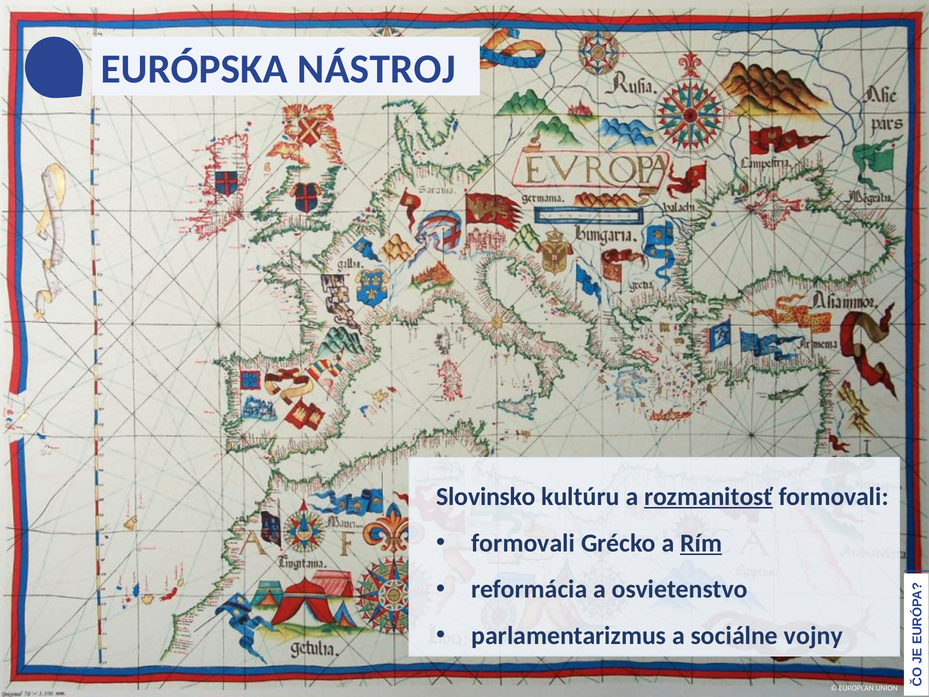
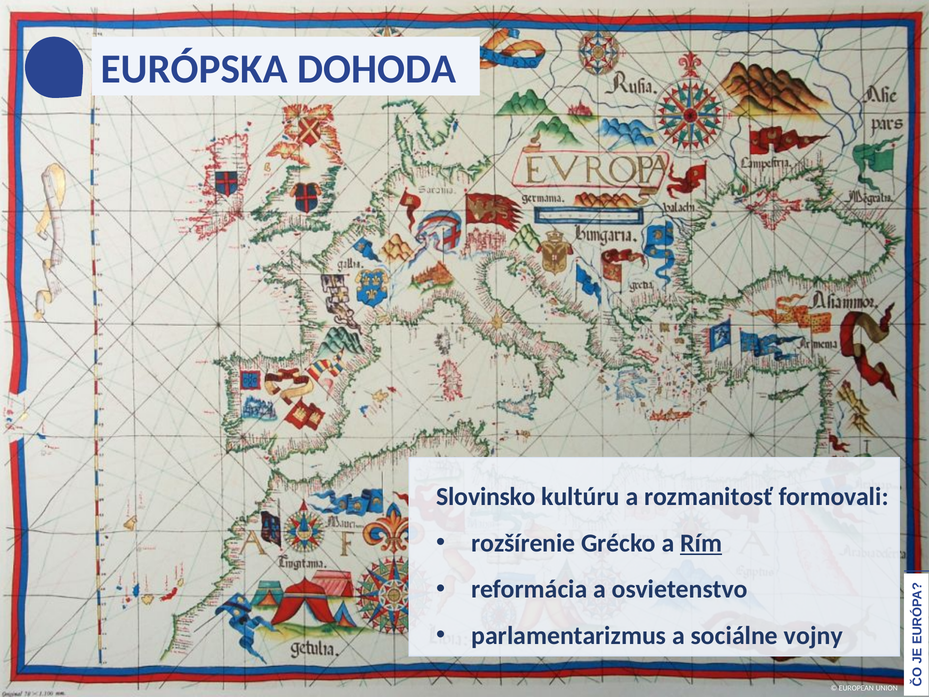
NÁSTROJ: NÁSTROJ -> DOHODA (377, 69)
rozmanitosť underline: present -> none (708, 496)
formovali: formovali -> rozšírenie (523, 543)
